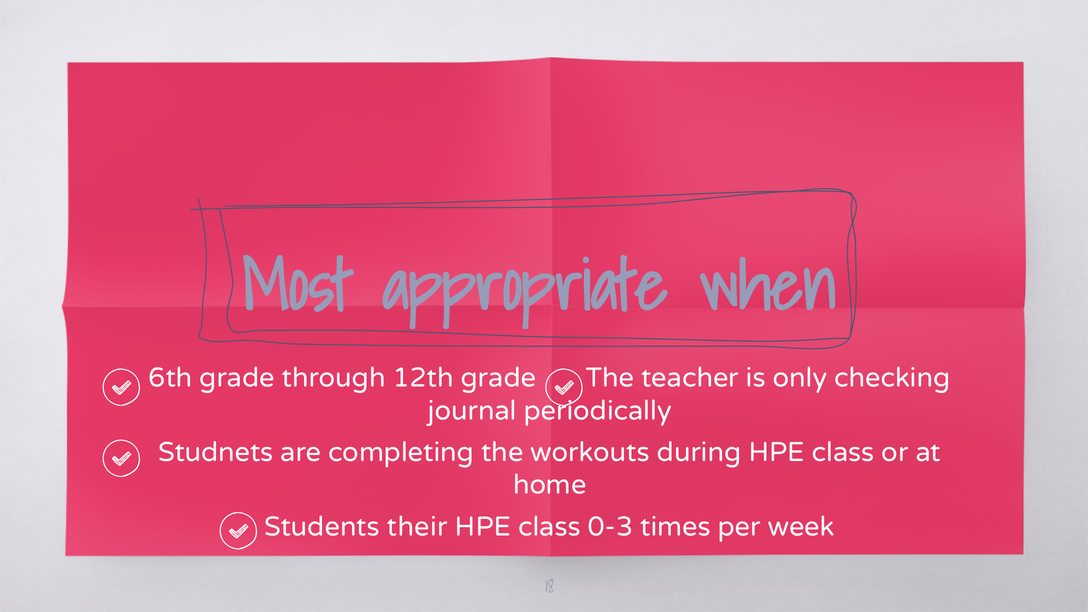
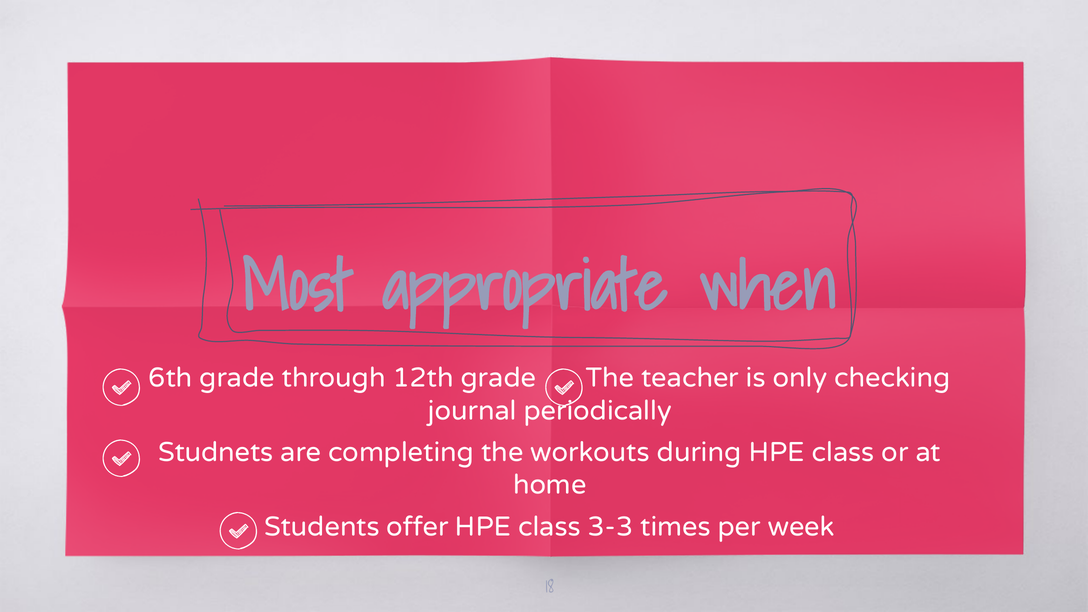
their: their -> offer (417, 527)
0-3: 0-3 -> 3-3 (611, 527)
